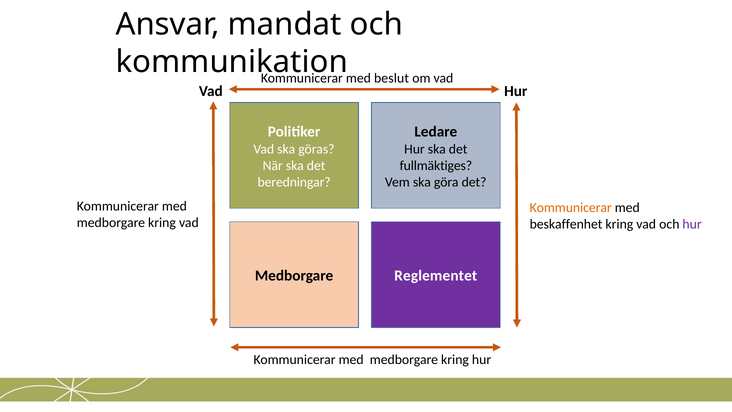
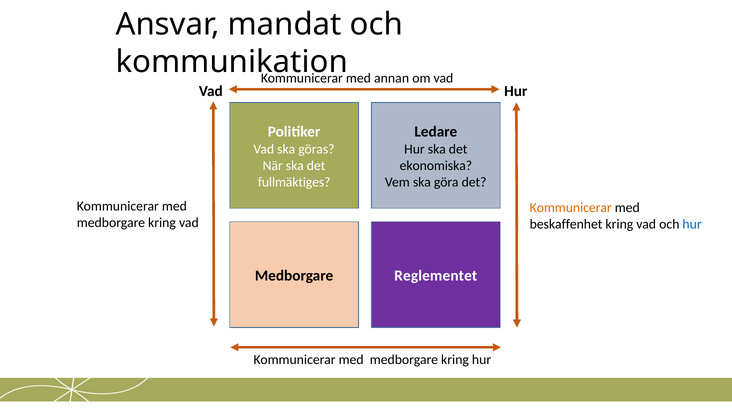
beslut: beslut -> annan (392, 78)
fullmäktiges: fullmäktiges -> ekonomiska (436, 165)
beredningar: beredningar -> fullmäktiges (294, 182)
hur colour: purple -> blue (692, 224)
